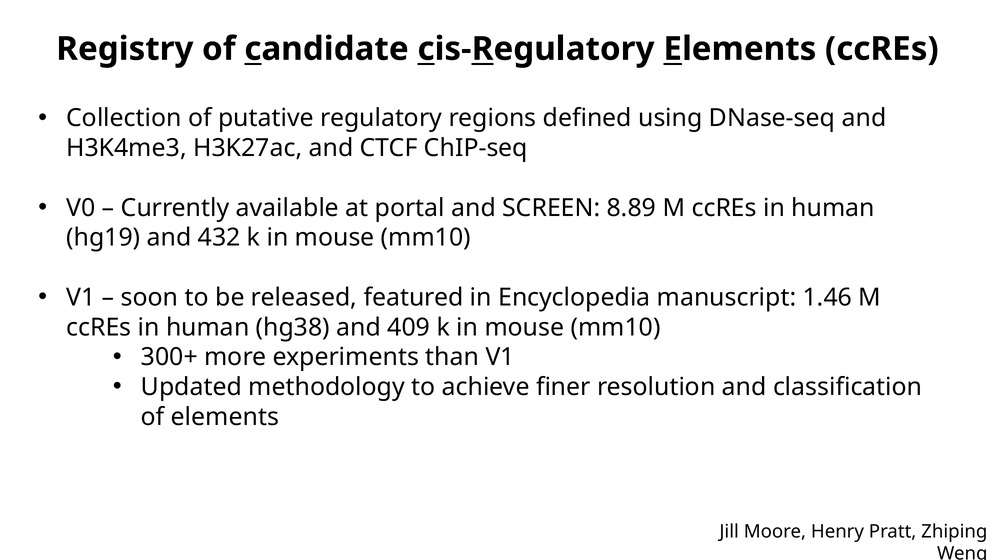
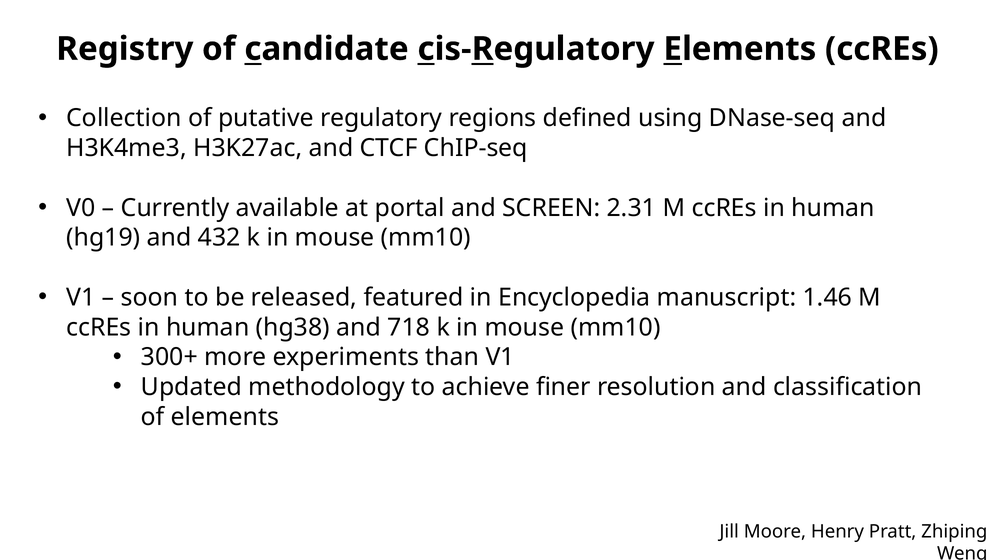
8.89: 8.89 -> 2.31 (631, 208)
409: 409 -> 718 (409, 327)
